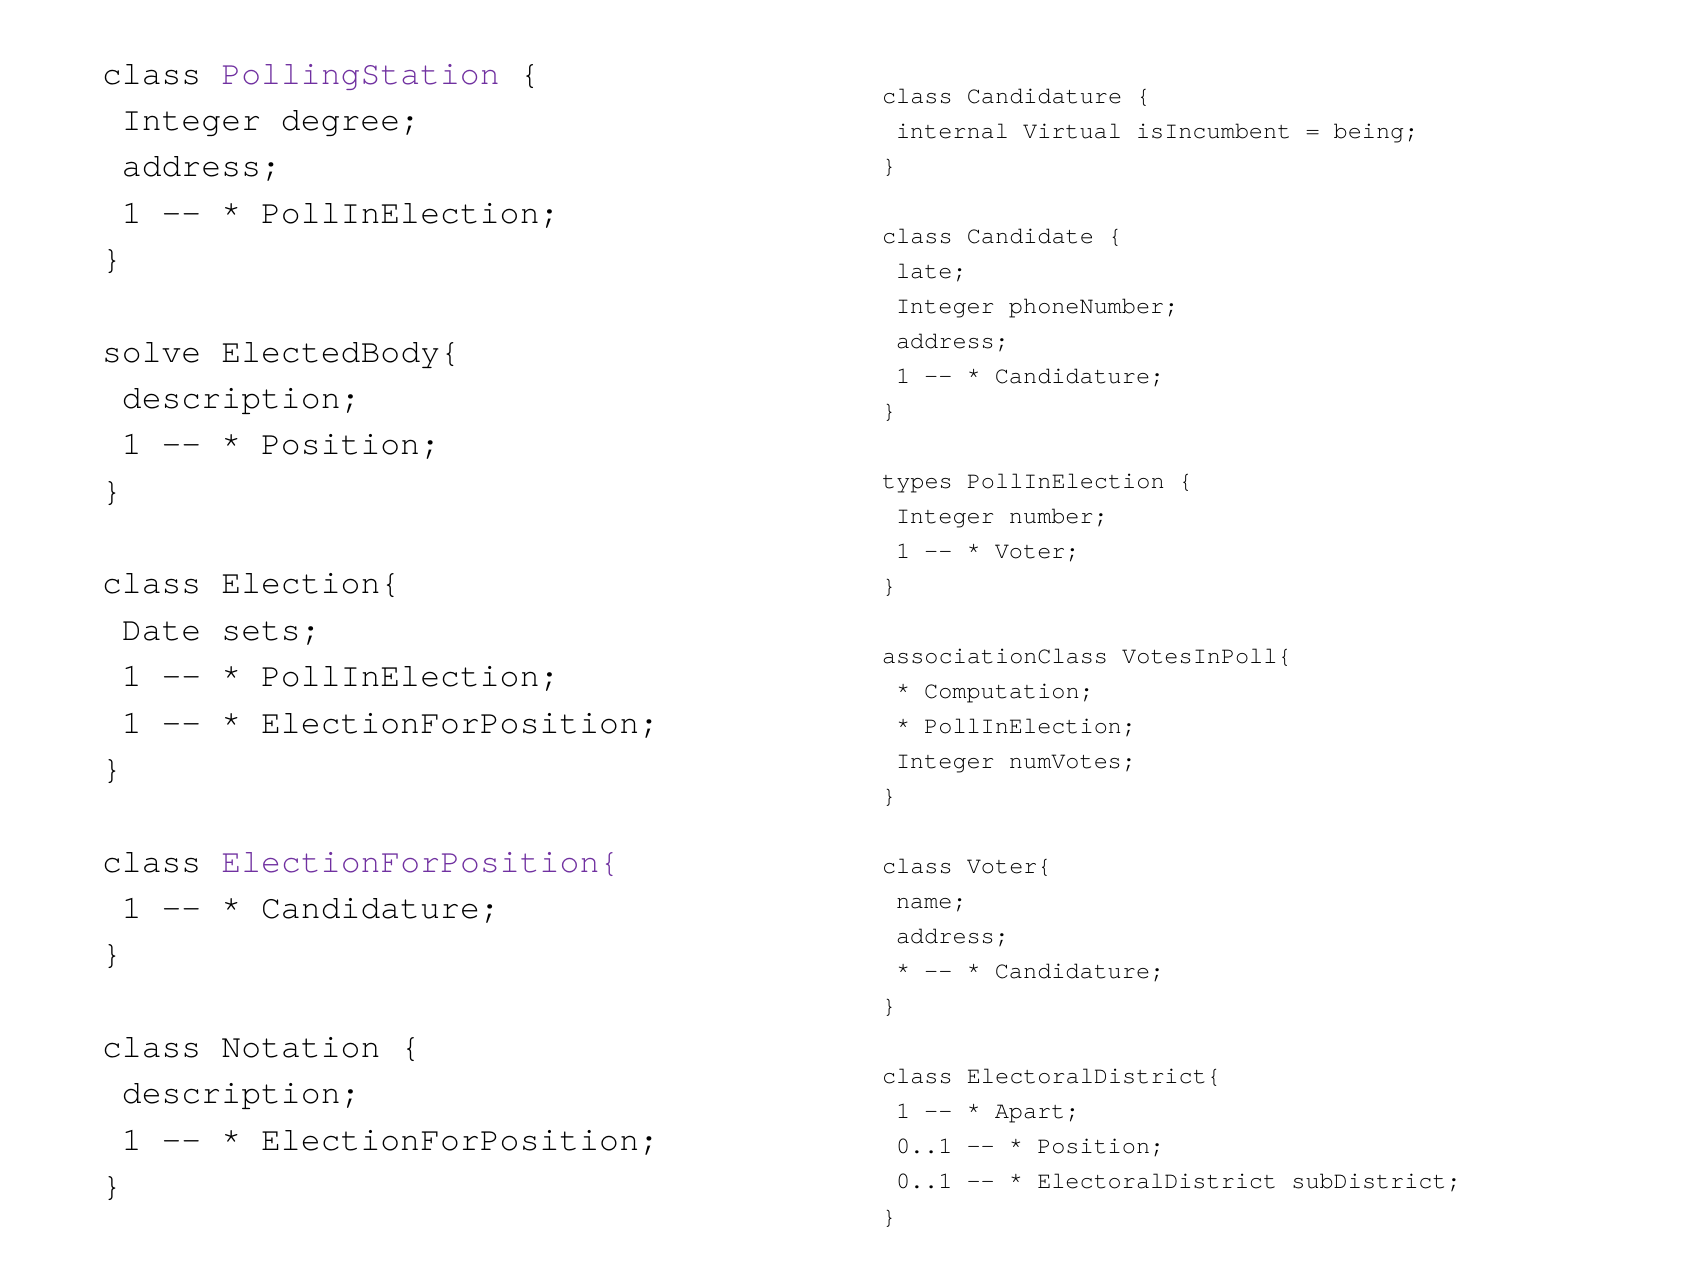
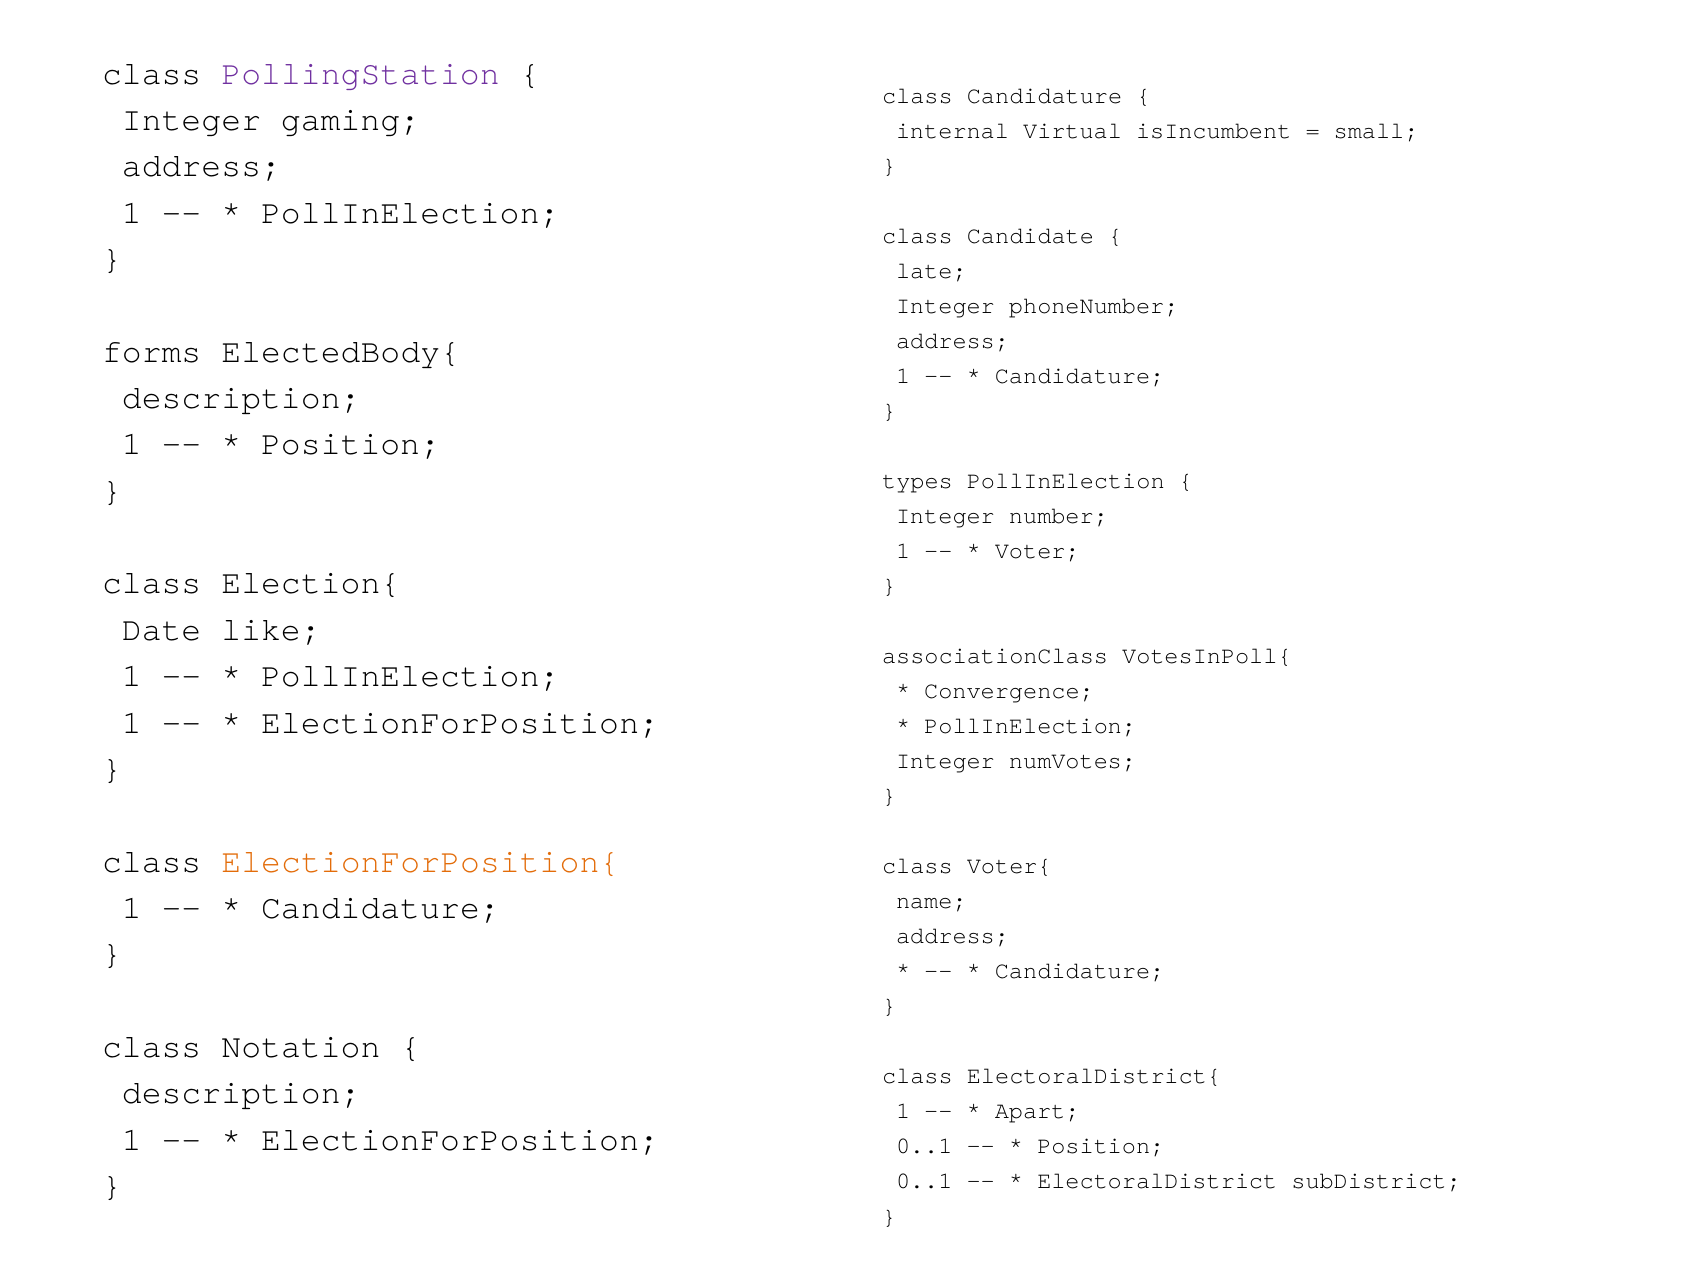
degree: degree -> gaming (351, 120)
being: being -> small (1376, 130)
solve: solve -> forms (152, 351)
sets: sets -> like (271, 630)
Computation: Computation -> Convergence (1009, 691)
ElectionForPosition{ colour: purple -> orange (420, 862)
